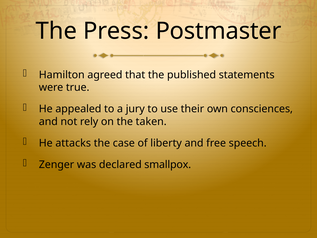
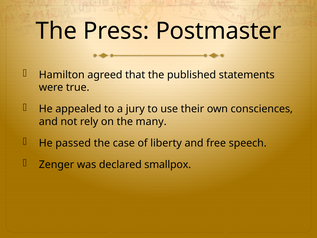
taken: taken -> many (151, 122)
attacks: attacks -> passed (73, 143)
